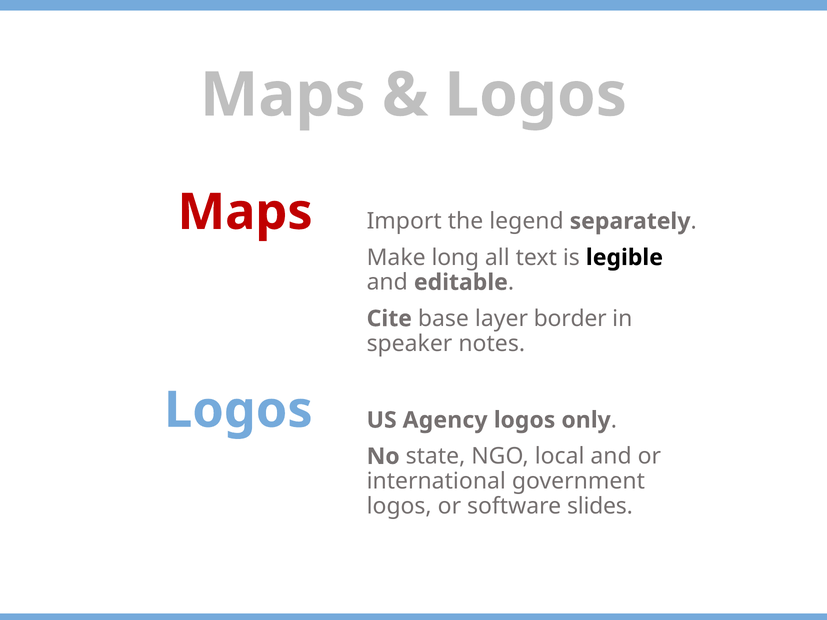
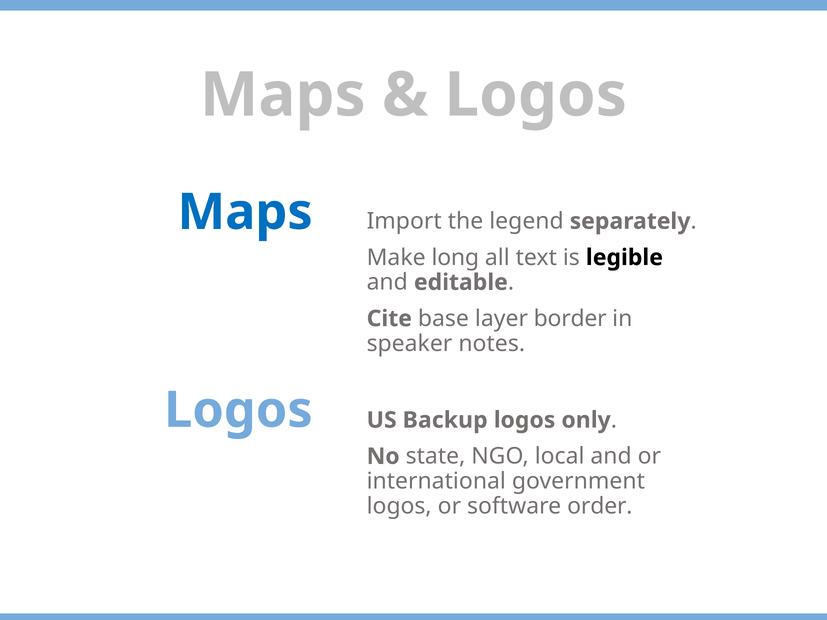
Maps colour: red -> blue (245, 212)
Agency: Agency -> Backup (445, 420)
slides: slides -> order (600, 506)
